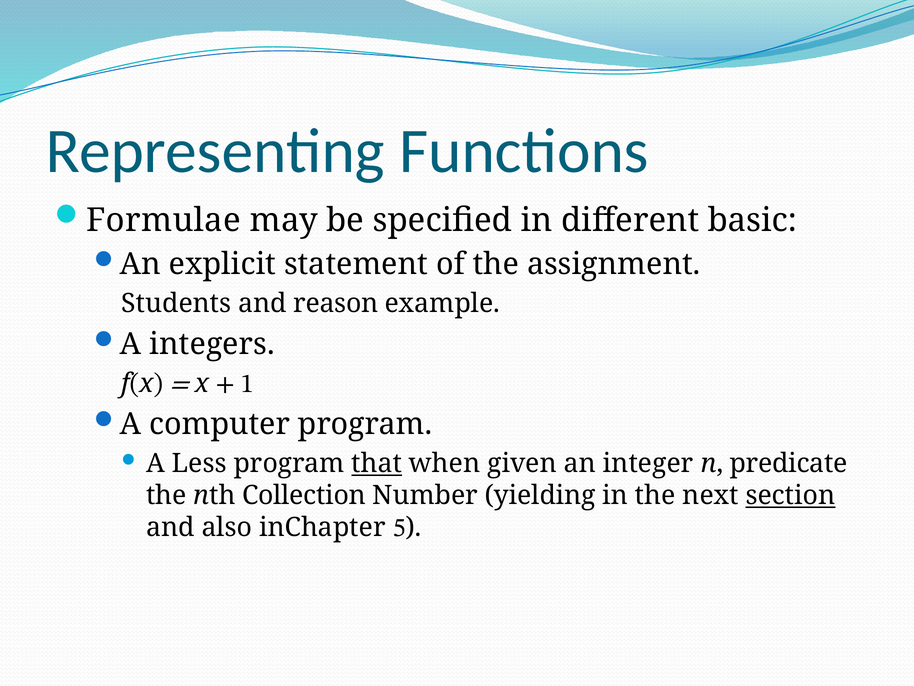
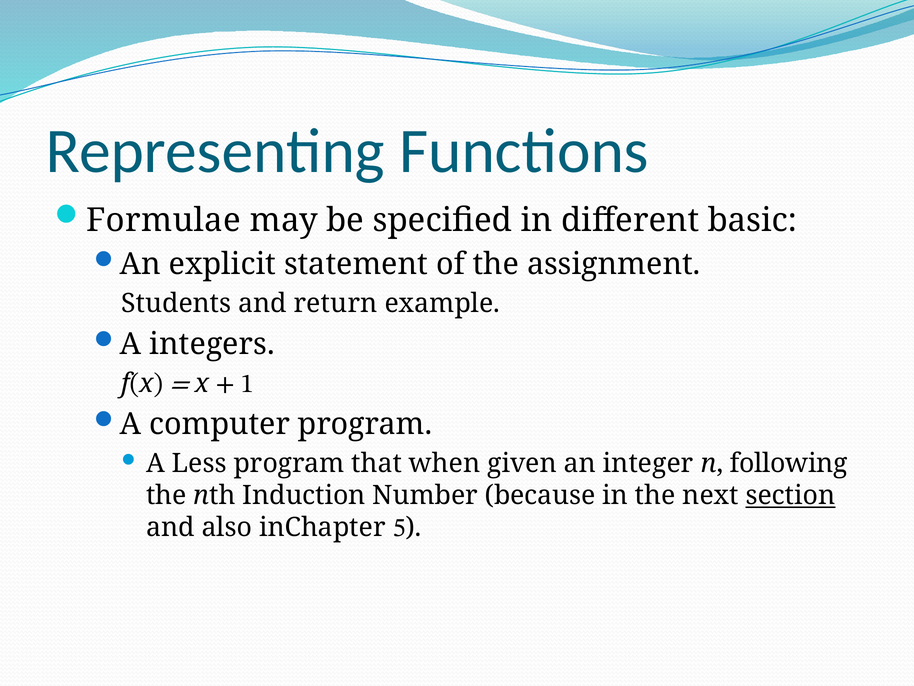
reason: reason -> return (336, 303)
that underline: present -> none (377, 463)
predicate: predicate -> following (789, 463)
Collection: Collection -> Induction (304, 495)
yielding: yielding -> because (540, 495)
